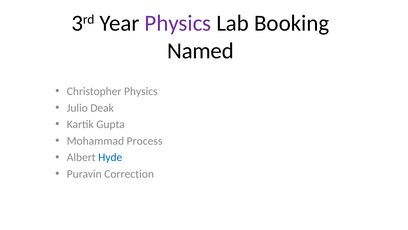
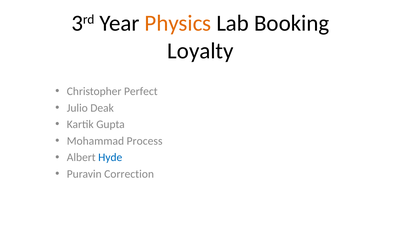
Physics colour: purple -> orange (178, 23)
Named: Named -> Loyalty (200, 51)
Christopher Physics: Physics -> Perfect (141, 91)
